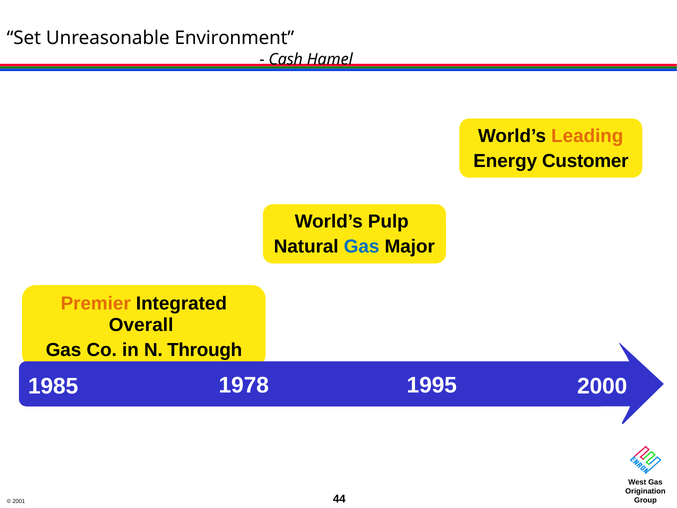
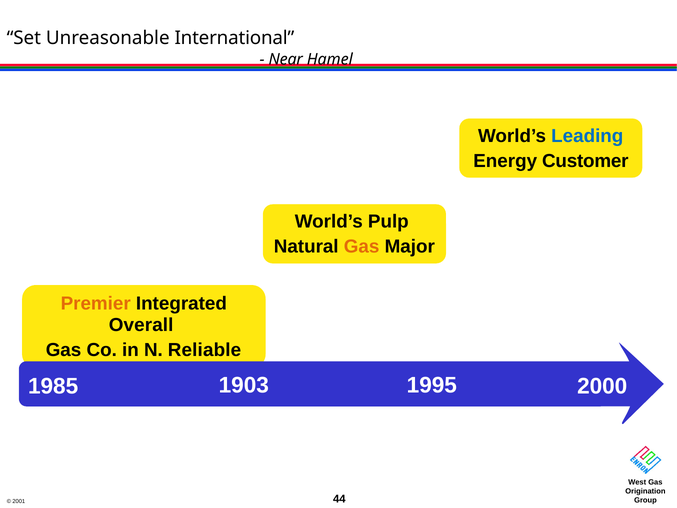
Environment: Environment -> International (234, 38)
Cash: Cash -> Near (286, 59)
Leading colour: orange -> blue (587, 136)
Gas colour: blue -> orange (362, 246)
Through: Through -> Reliable (204, 350)
1978: 1978 -> 1903 (244, 385)
